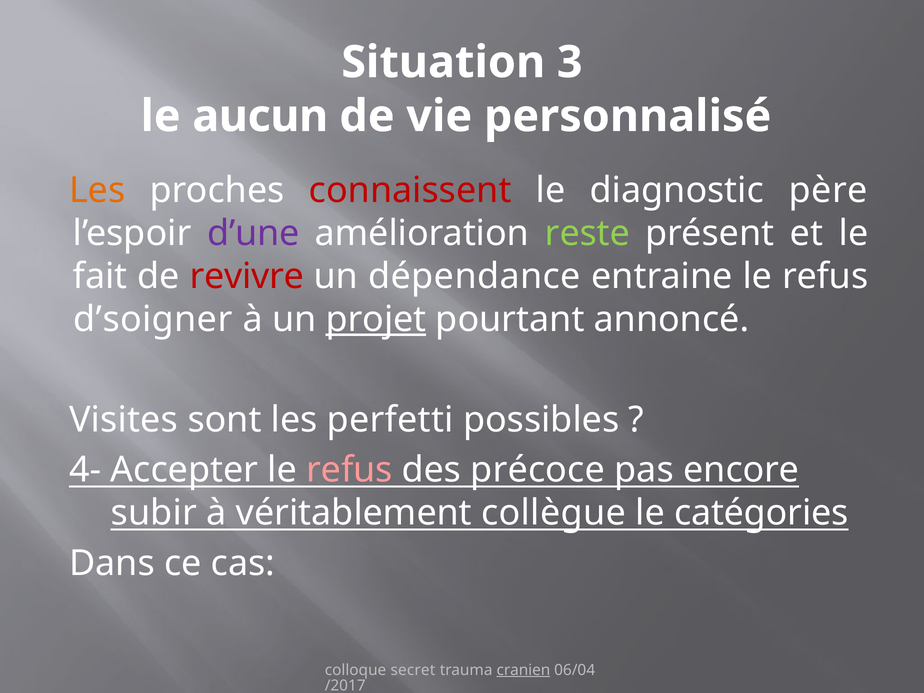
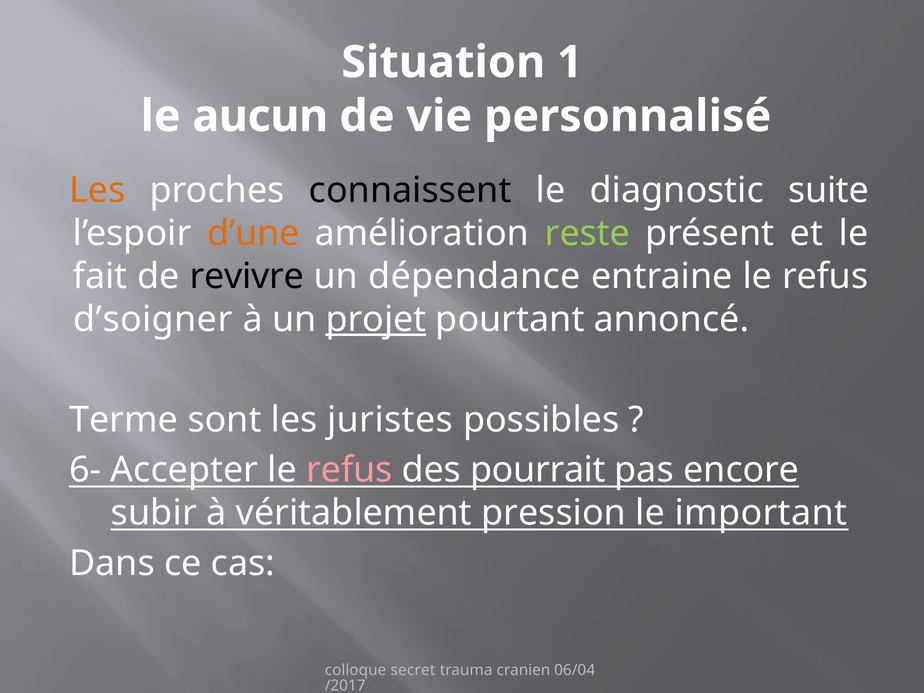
3: 3 -> 1 (570, 62)
connaissent colour: red -> black (410, 190)
père: père -> suite (829, 190)
d’une colour: purple -> orange (253, 233)
revivre colour: red -> black (247, 276)
Visites: Visites -> Terme (124, 420)
perfetti: perfetti -> juristes (390, 420)
4-: 4- -> 6- (85, 470)
précoce: précoce -> pourrait (538, 470)
collègue: collègue -> pression (554, 513)
catégories: catégories -> important (761, 513)
cranien underline: present -> none (523, 670)
